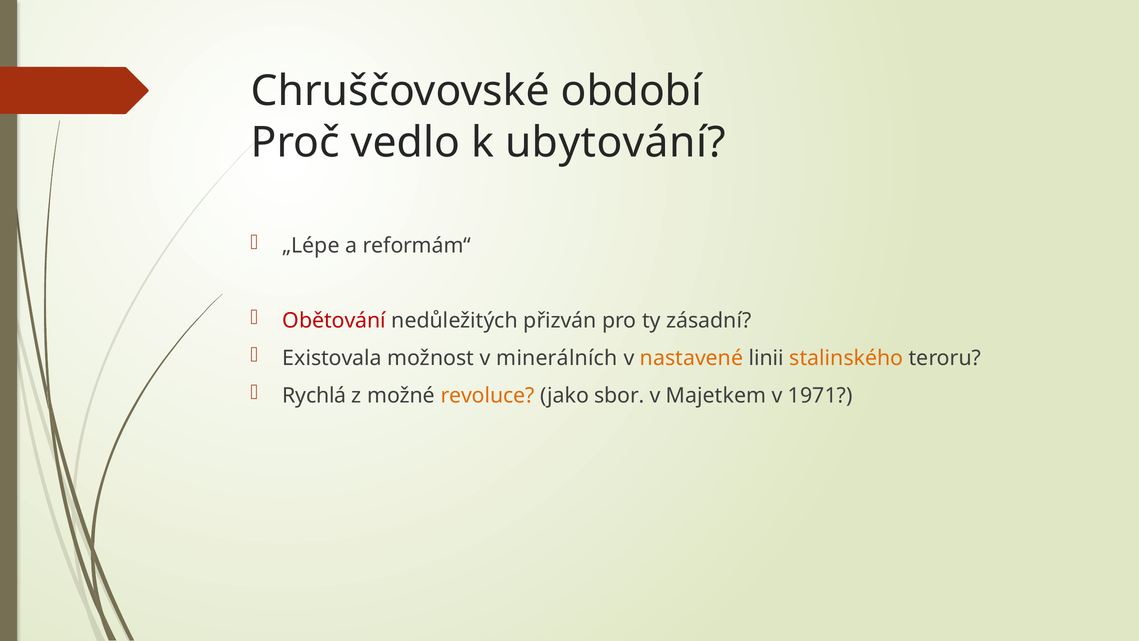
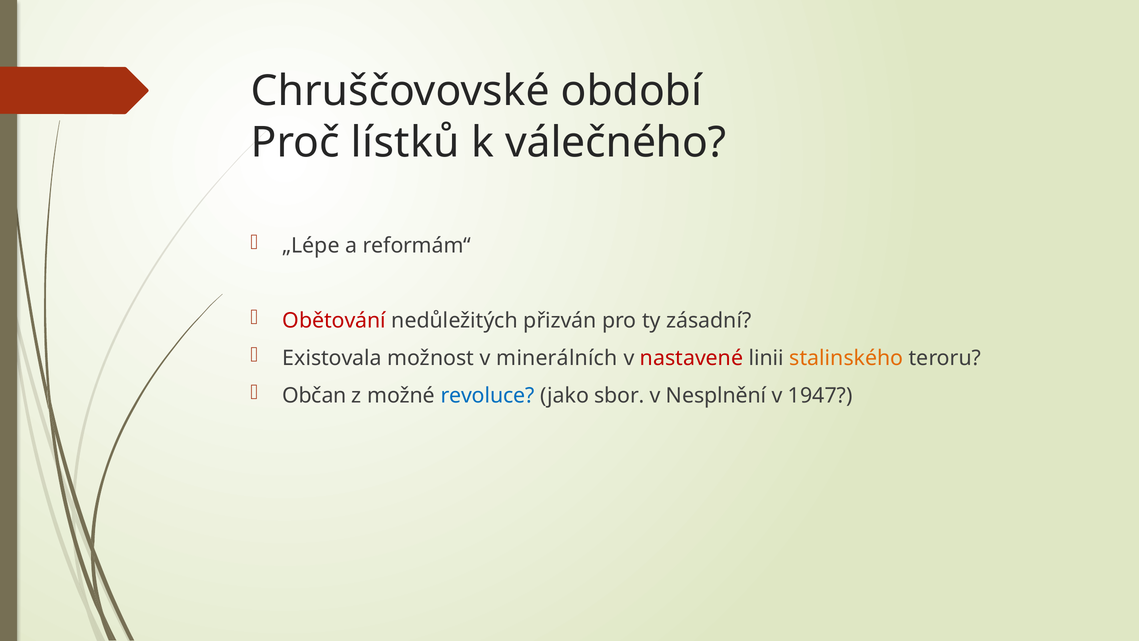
vedlo: vedlo -> lístků (405, 142)
ubytování: ubytování -> válečného (616, 142)
nastavené colour: orange -> red (692, 358)
Rychlá: Rychlá -> Občan (314, 396)
revoluce colour: orange -> blue (488, 396)
Majetkem: Majetkem -> Nesplnění (716, 396)
1971: 1971 -> 1947 (820, 396)
